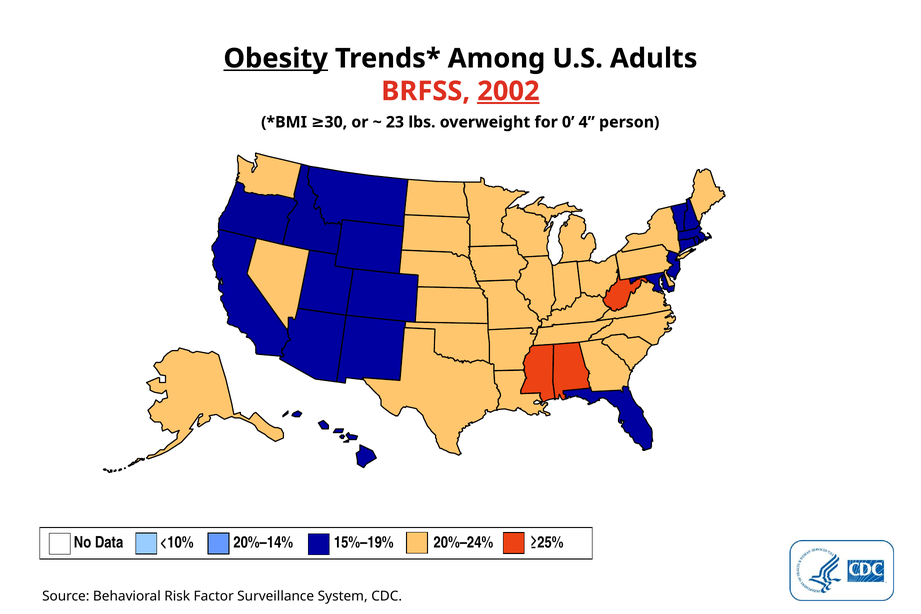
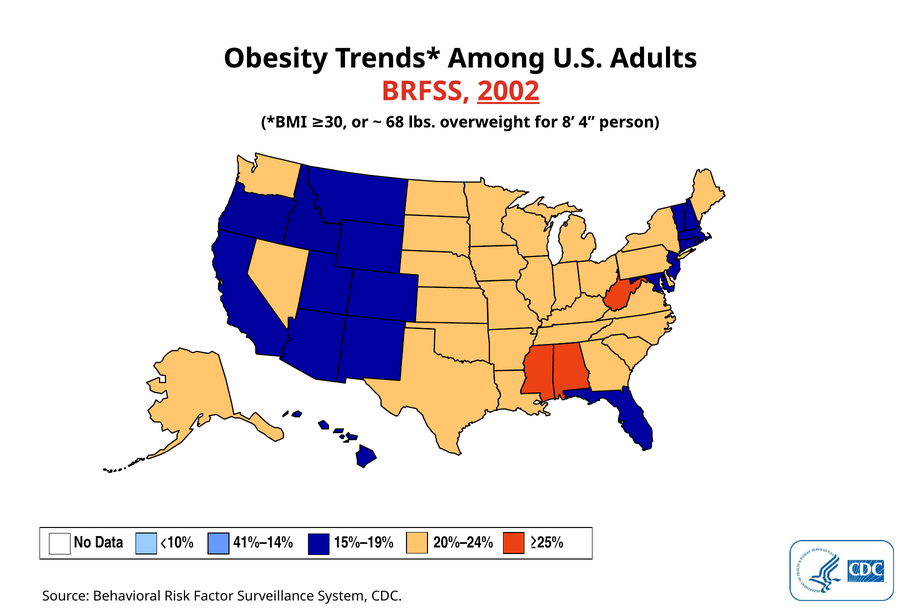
Obesity underline: present -> none (276, 58)
23: 23 -> 68 (395, 122)
0: 0 -> 8 (568, 122)
20%–14%: 20%–14% -> 41%–14% (263, 542)
